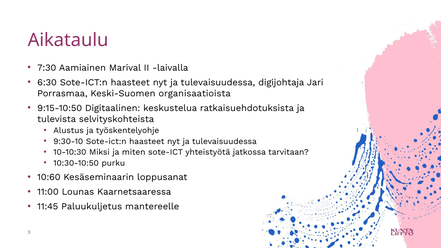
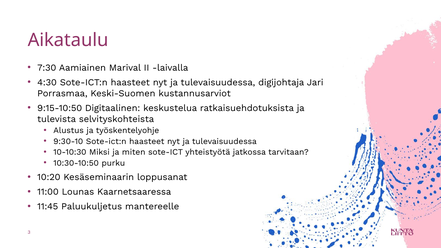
6:30: 6:30 -> 4:30 (47, 82)
organisaatioista: organisaatioista -> kustannusarviot (195, 93)
10:60: 10:60 -> 10:20 (49, 177)
